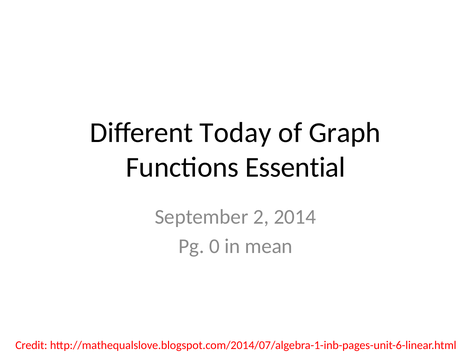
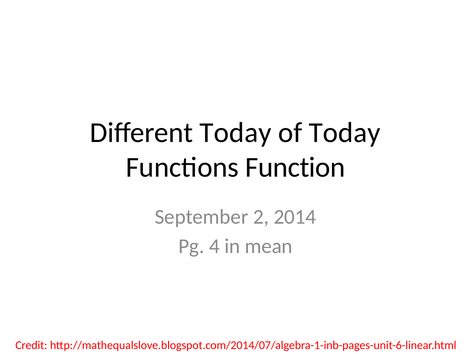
of Graph: Graph -> Today (345, 132)
Essential: Essential -> Function (295, 167)
0: 0 -> 4 (214, 246)
